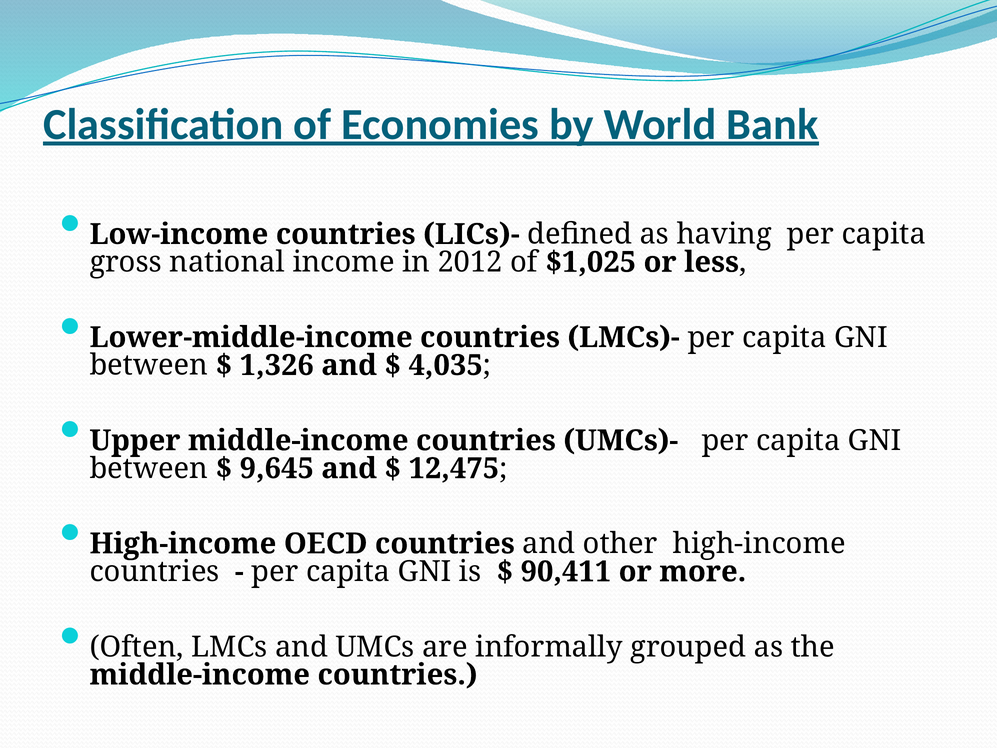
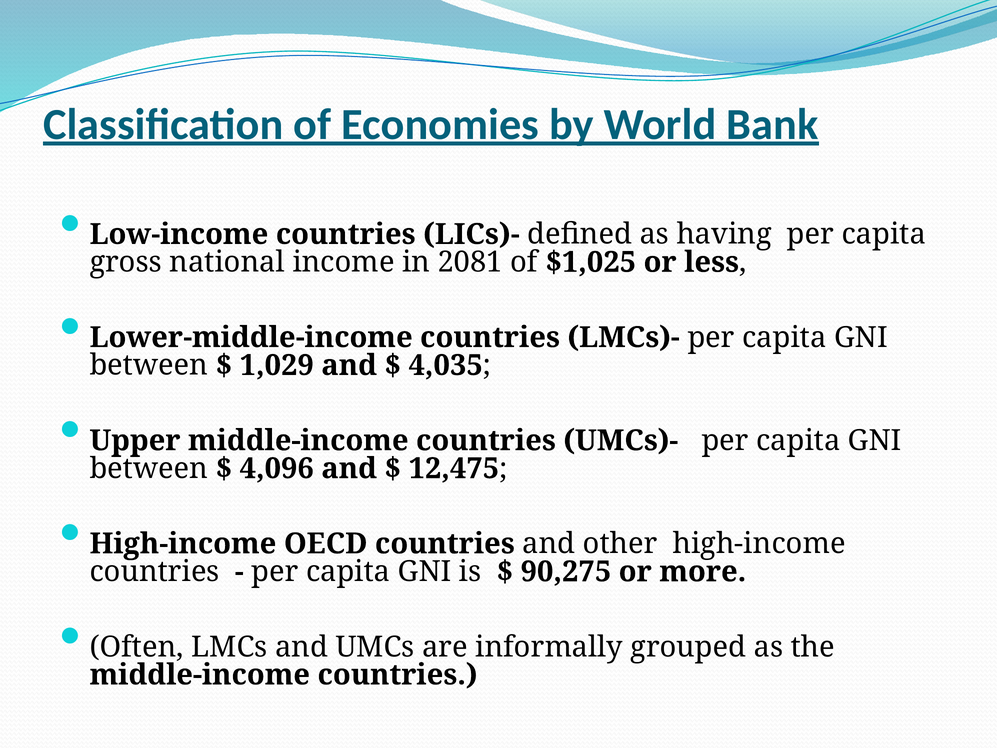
2012: 2012 -> 2081 (470, 262)
1,326: 1,326 -> 1,029 (277, 365)
9,645: 9,645 -> 4,096 (277, 468)
90,411: 90,411 -> 90,275 (566, 571)
